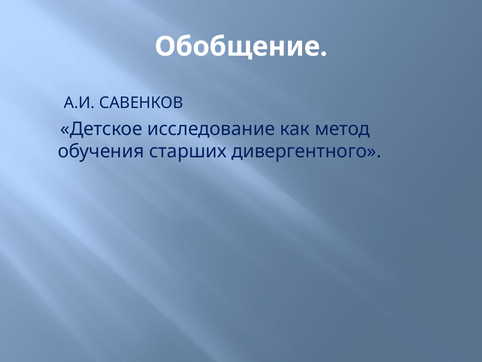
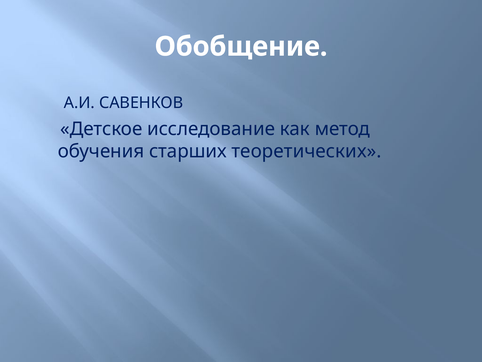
дивергентного: дивергентного -> теоретических (306, 151)
